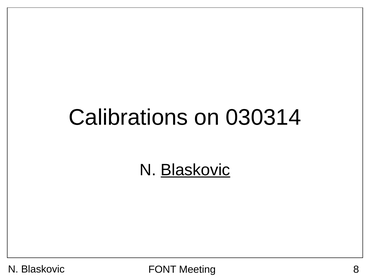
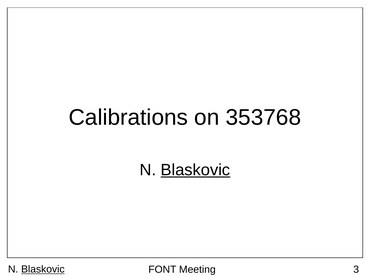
030314: 030314 -> 353768 (263, 118)
Blaskovic underline: none -> present (43, 270)
8: 8 -> 3 (356, 270)
